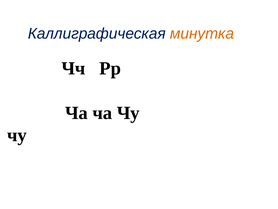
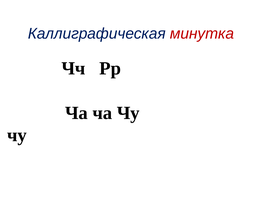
минутка colour: orange -> red (202, 33)
